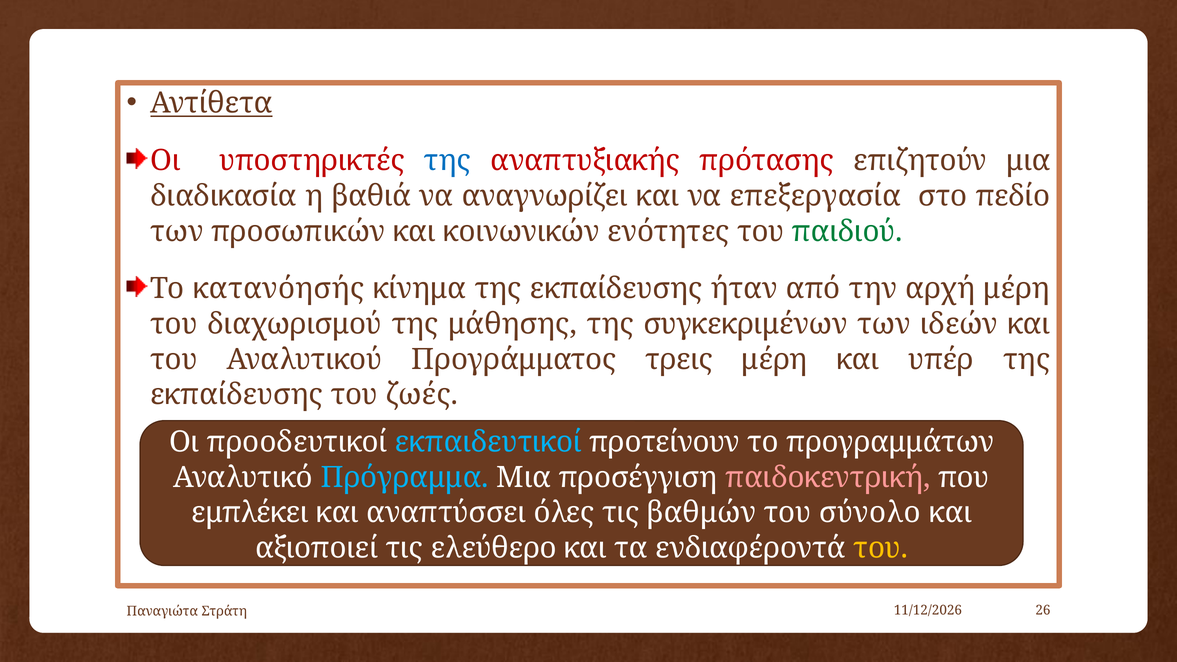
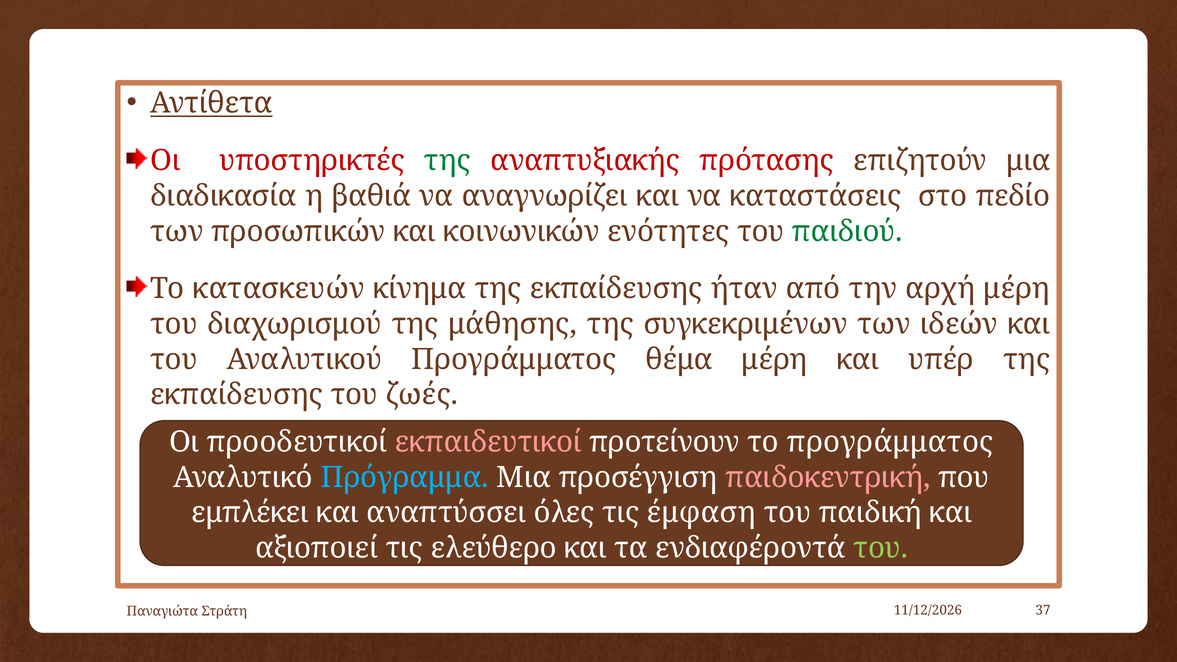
της colour: blue -> green (448, 161)
επεξεργασία: επεξεργασία -> καταστάσεις (816, 196)
κατανόησής: κατανόησής -> κατασκευών (279, 289)
τρεις: τρεις -> θέμα (679, 359)
εκπαιδευτικοί colour: light blue -> pink (488, 442)
το προγραμμάτων: προγραμμάτων -> προγράμματος (890, 442)
βαθμών: βαθμών -> έμφαση (701, 513)
σύνολο: σύνολο -> παιδική (870, 513)
του colour: yellow -> light green (881, 548)
26: 26 -> 37 (1043, 611)
